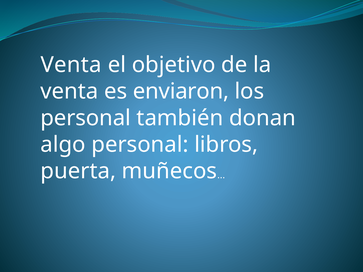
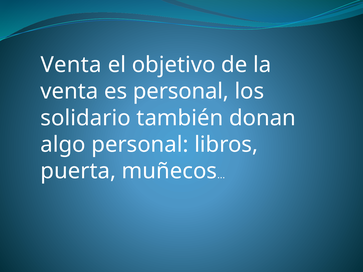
es enviaron: enviaron -> personal (181, 91)
personal: personal -> solidario (86, 118)
